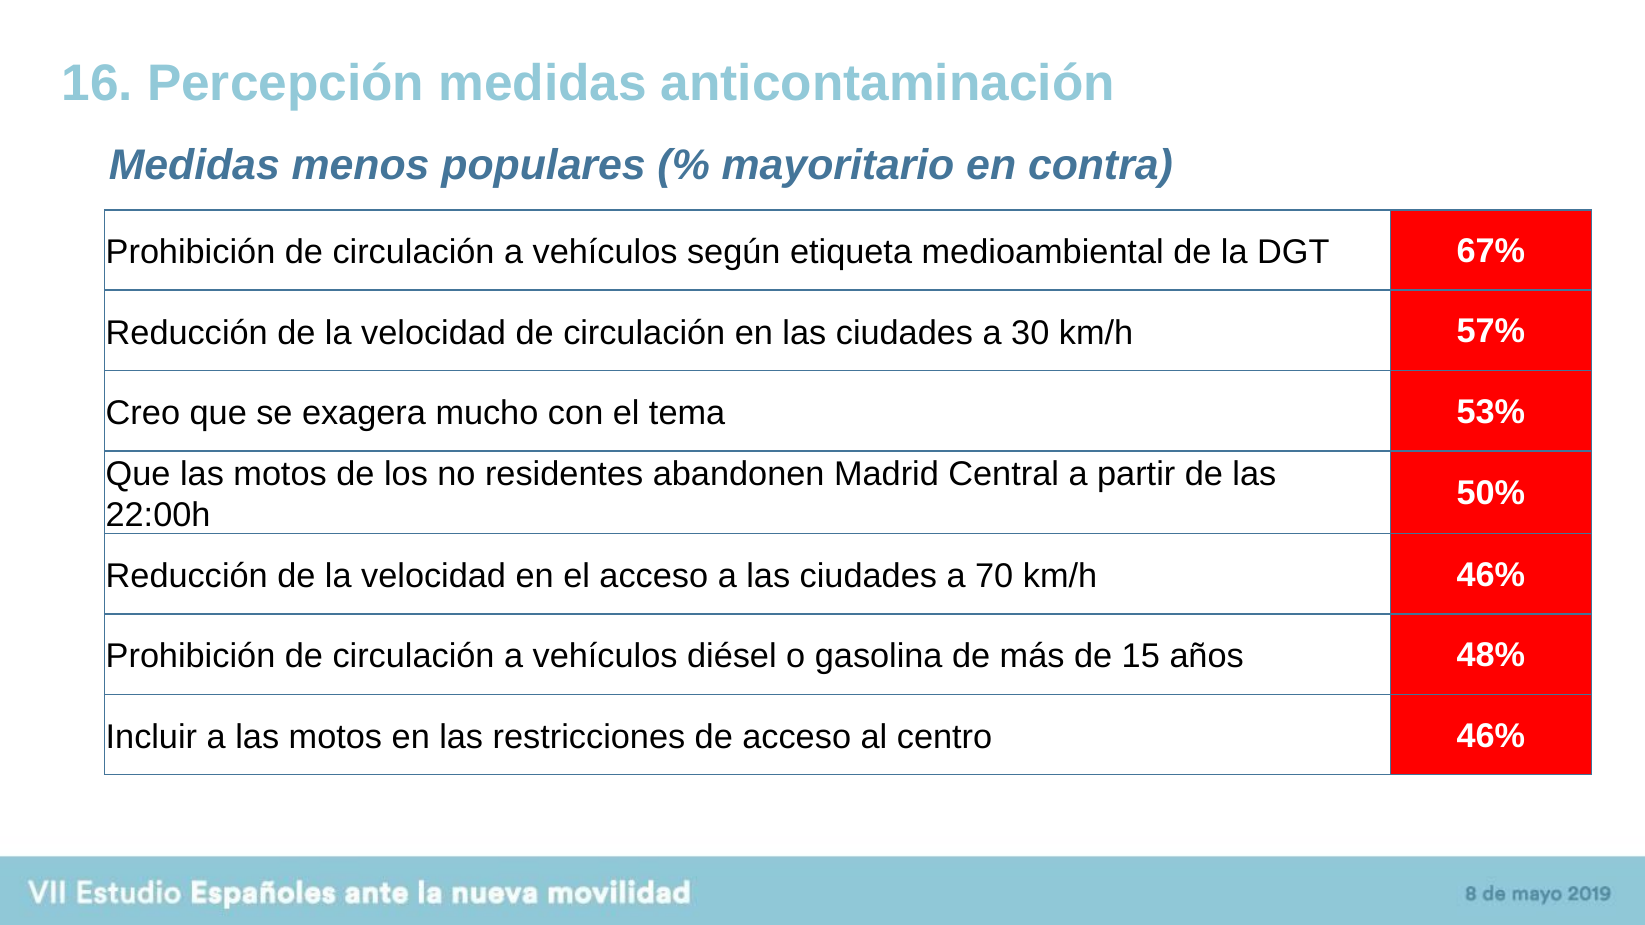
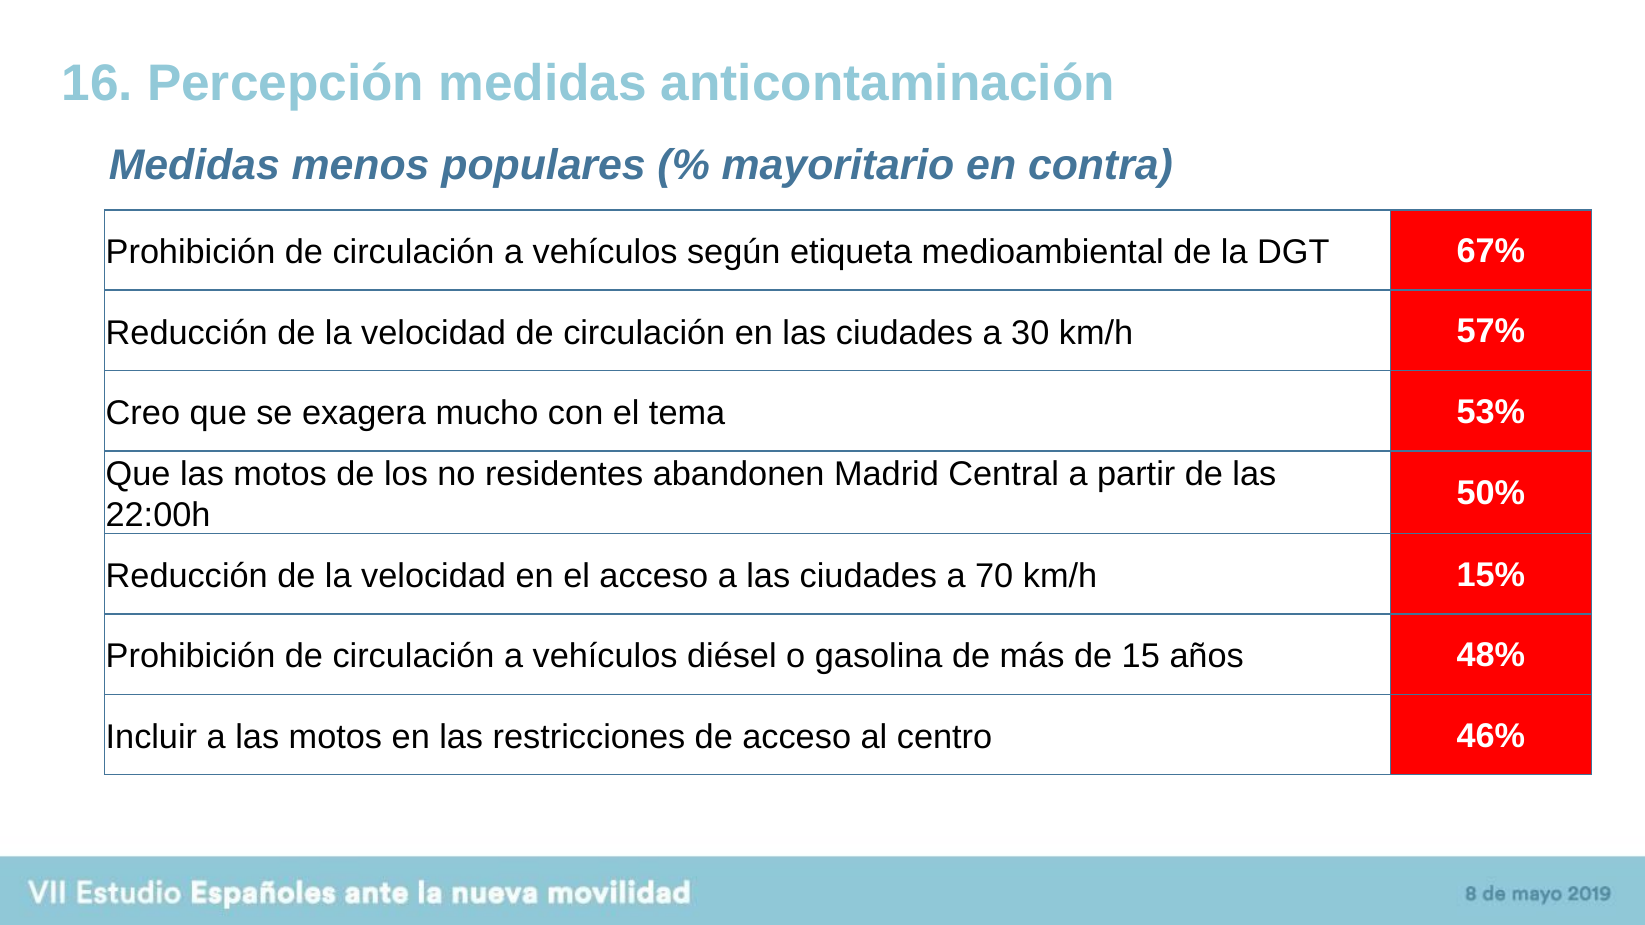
km/h 46%: 46% -> 15% (1491, 575)
